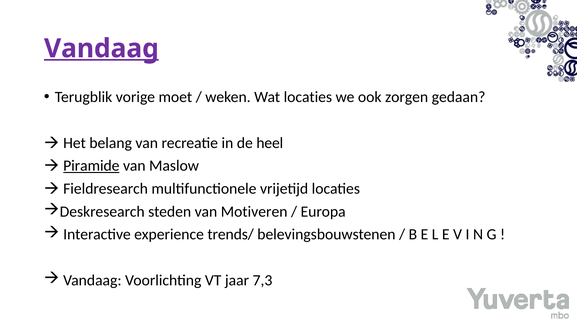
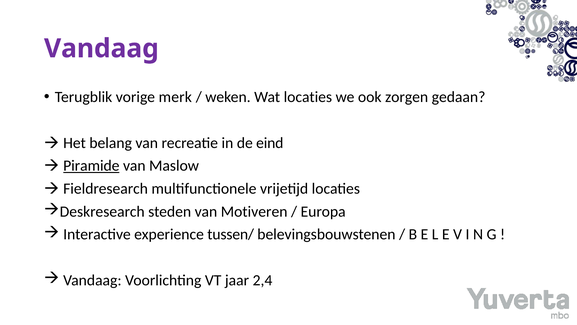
Vandaag underline: present -> none (101, 48)
moet: moet -> merk (175, 97)
heel: heel -> eind (270, 143)
trends/: trends/ -> tussen/ (231, 234)
7,3: 7,3 -> 2,4 (262, 280)
